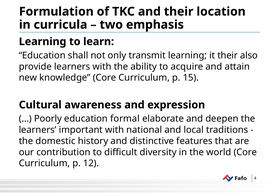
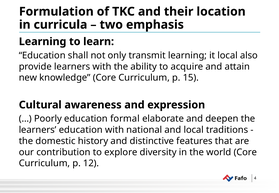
it their: their -> local (228, 55)
learners important: important -> education (81, 130)
difficult: difficult -> explore (121, 152)
